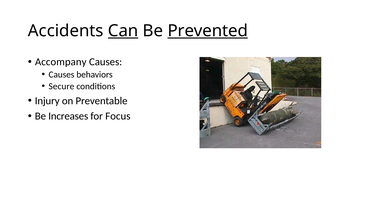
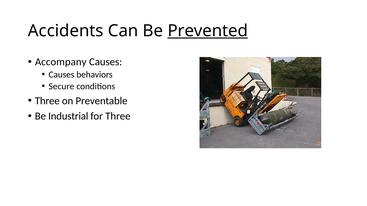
Can underline: present -> none (123, 31)
Injury: Injury -> Three (47, 101)
Increases: Increases -> Industrial (68, 116)
for Focus: Focus -> Three (118, 116)
